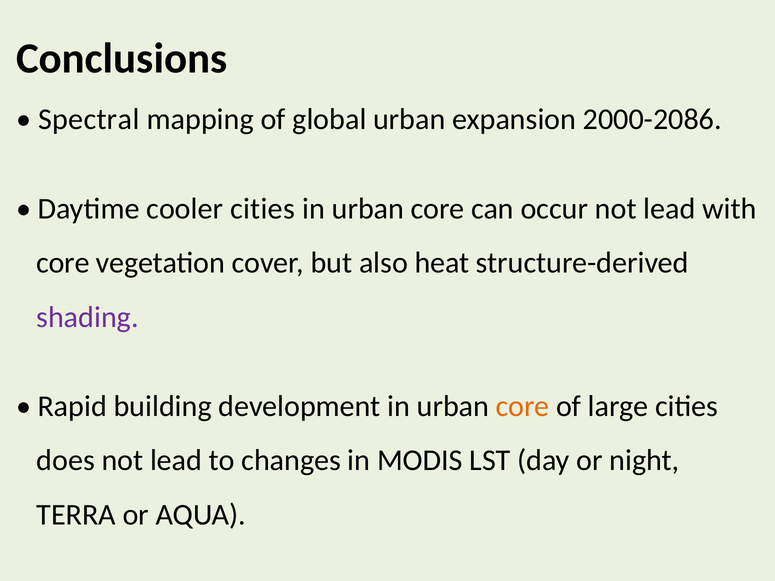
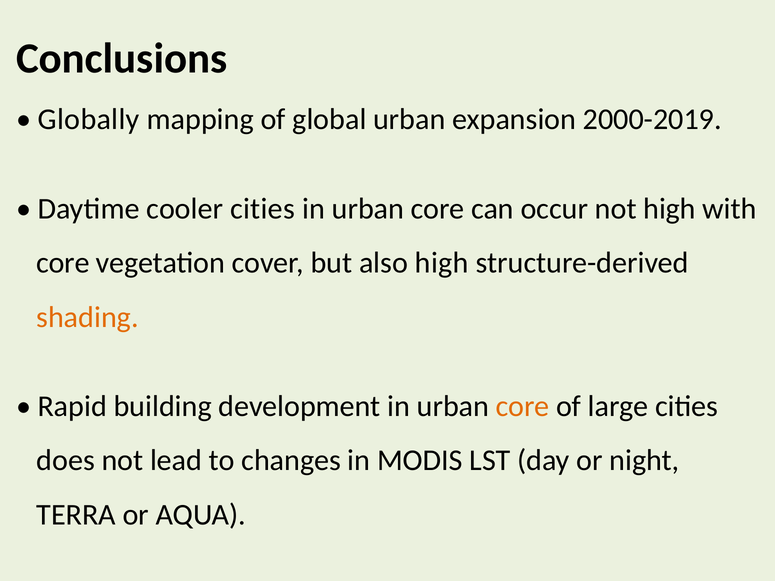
Spectral: Spectral -> Globally (89, 120)
2000-2086: 2000-2086 -> 2000-2019 (652, 120)
occur not lead: lead -> high (670, 209)
also heat: heat -> high (442, 263)
shading colour: purple -> orange (88, 317)
